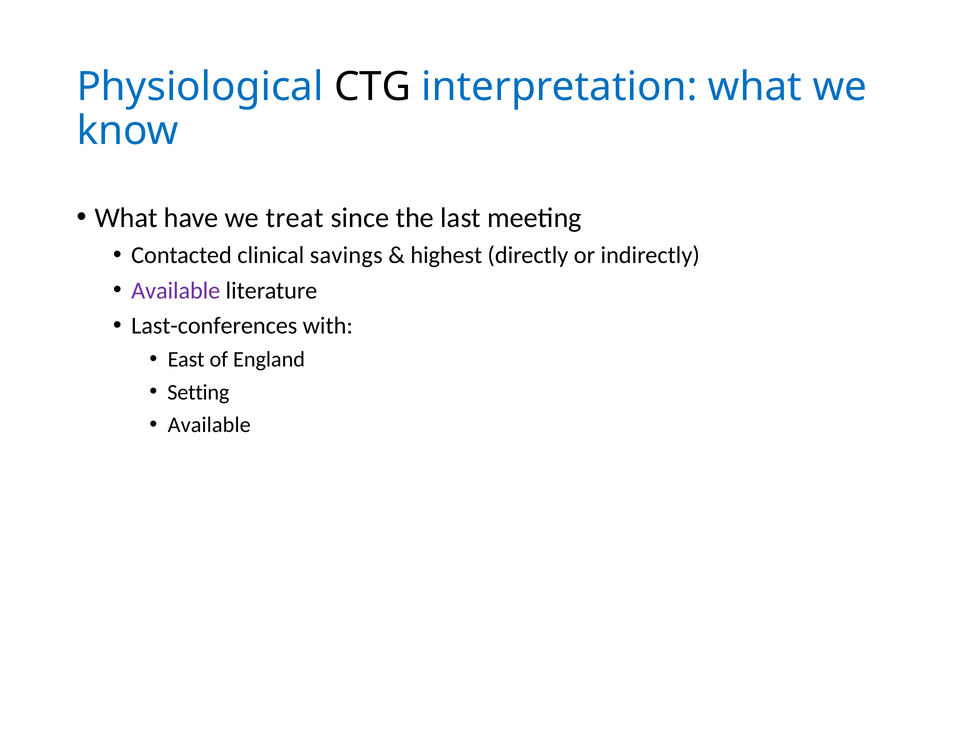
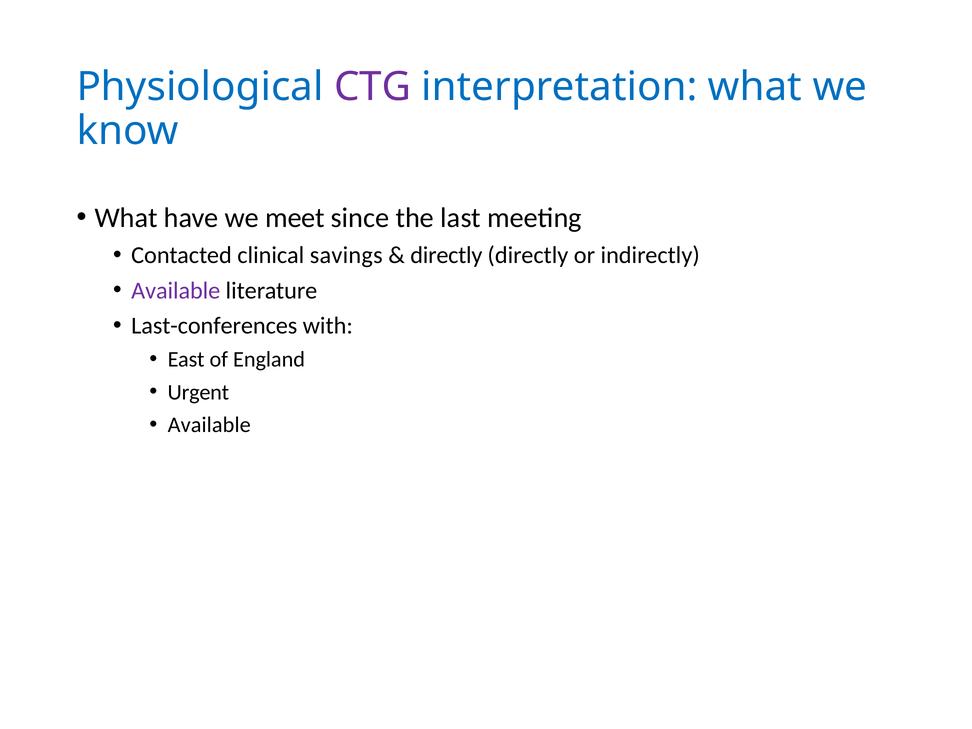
CTG colour: black -> purple (373, 87)
treat: treat -> meet (295, 218)
highest: highest -> directly (446, 255)
Setting: Setting -> Urgent (198, 392)
